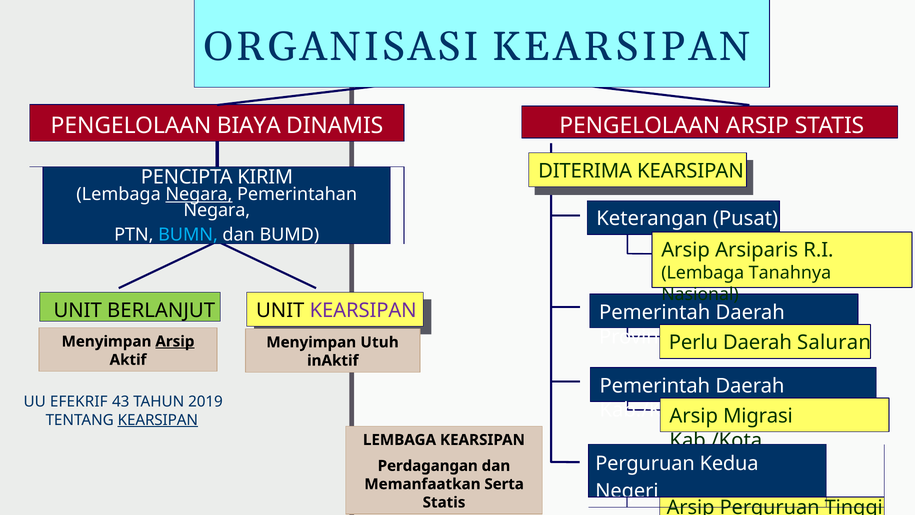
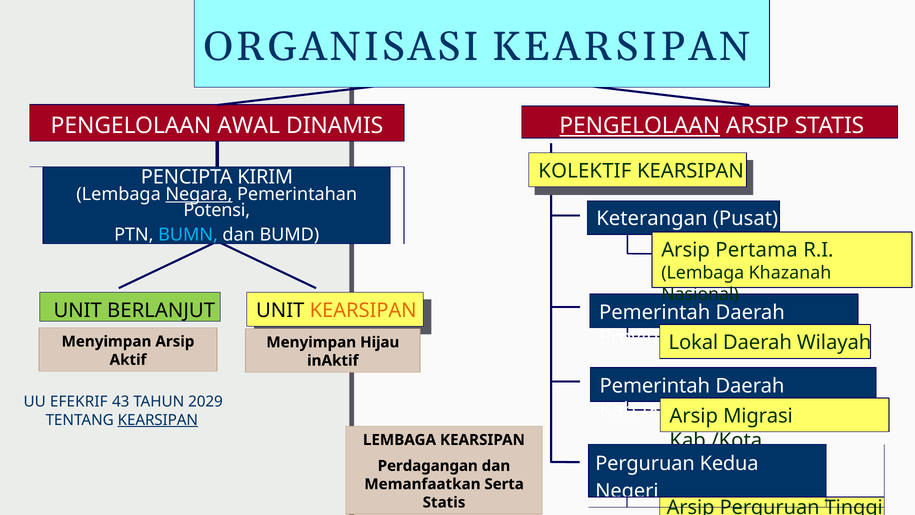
BIAYA: BIAYA -> AWAL (249, 126)
PENGELOLAAN underline: none -> present (640, 126)
DITERIMA: DITERIMA -> KOLEKTIF (585, 171)
Negara: Negara -> Potensi (217, 210)
Arsiparis: Arsiparis -> Pertama (757, 250)
Tanahnya: Tanahnya -> Khazanah (790, 273)
KEARSIPAN colour: purple -> orange (363, 310)
Perlu: Perlu -> Lokal (693, 343)
Saluran: Saluran -> Wilayah (834, 343)
Arsip underline: present -> none (175, 341)
Utuh: Utuh -> Hijau (380, 342)
2019: 2019 -> 2029 (205, 401)
